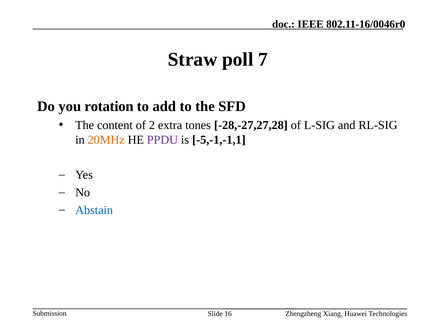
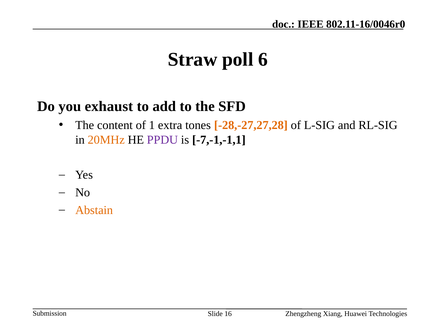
7: 7 -> 6 (263, 59)
rotation: rotation -> exhaust (109, 106)
2: 2 -> 1 (152, 125)
-28,-27,27,28 colour: black -> orange (251, 125)
-5,-1,-1,1: -5,-1,-1,1 -> -7,-1,-1,1 (219, 140)
Abstain colour: blue -> orange (94, 210)
